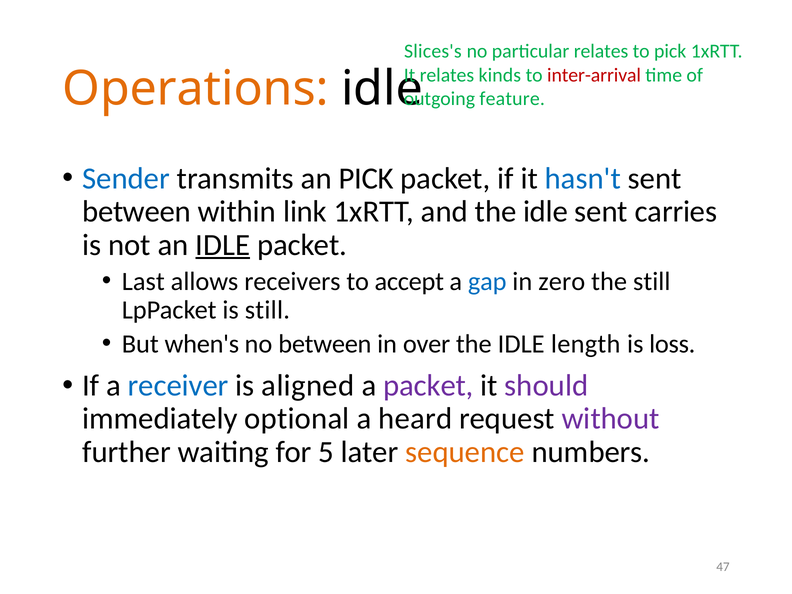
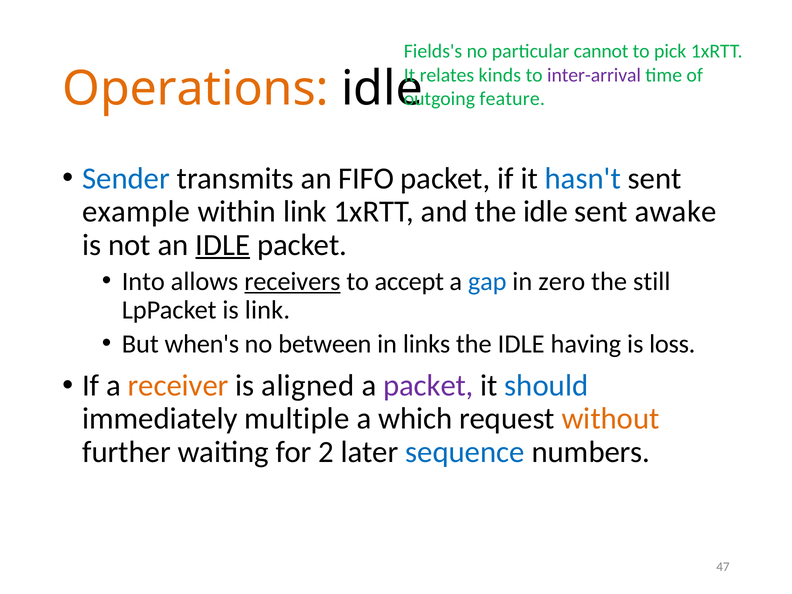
Slices's: Slices's -> Fields's (433, 51)
particular relates: relates -> cannot (601, 51)
inter-arrival colour: red -> purple (594, 75)
an PICK: PICK -> FIFO (366, 178)
between: between -> example (136, 212)
carries: carries -> awake (676, 212)
Last: Last -> Into (143, 281)
receivers underline: none -> present (292, 281)
is still: still -> link (267, 310)
over: over -> links (427, 344)
length: length -> having (586, 344)
receiver colour: blue -> orange (178, 386)
should colour: purple -> blue (546, 386)
optional: optional -> multiple (297, 419)
heard: heard -> which (415, 419)
without colour: purple -> orange (611, 419)
5: 5 -> 2 (326, 452)
sequence colour: orange -> blue (465, 452)
